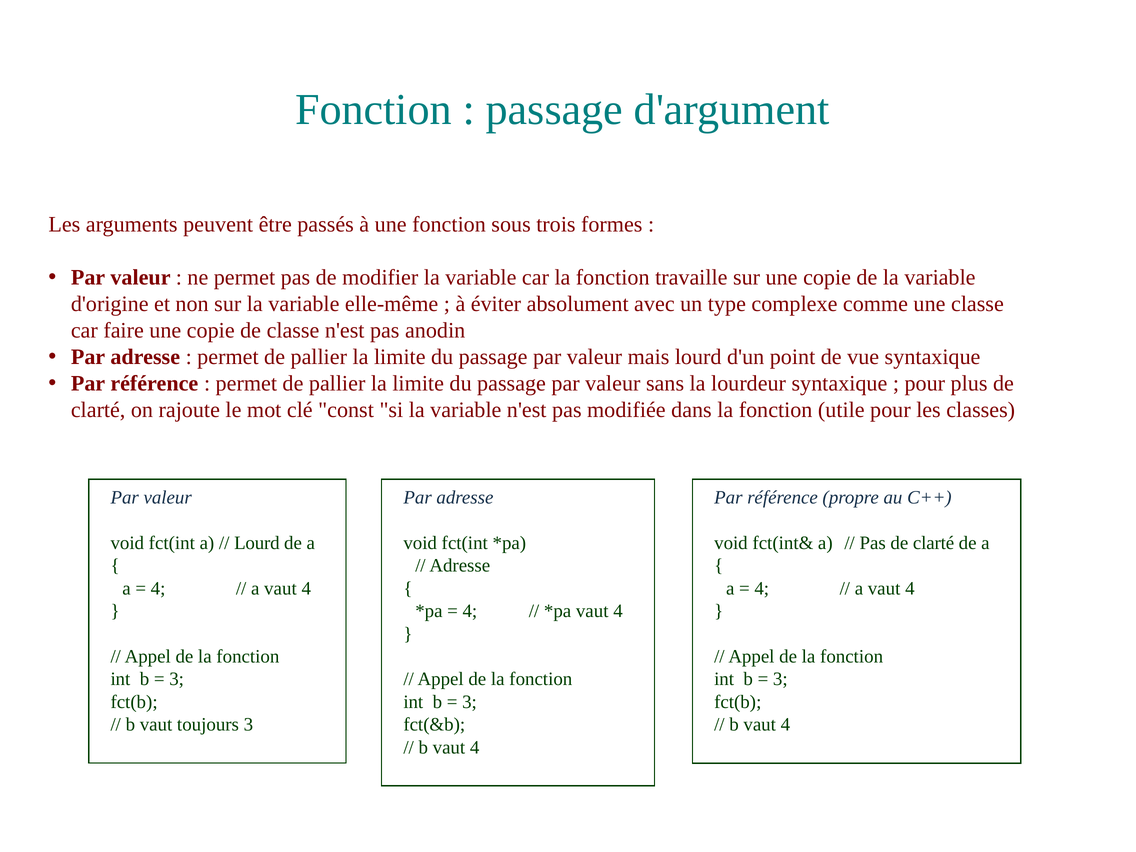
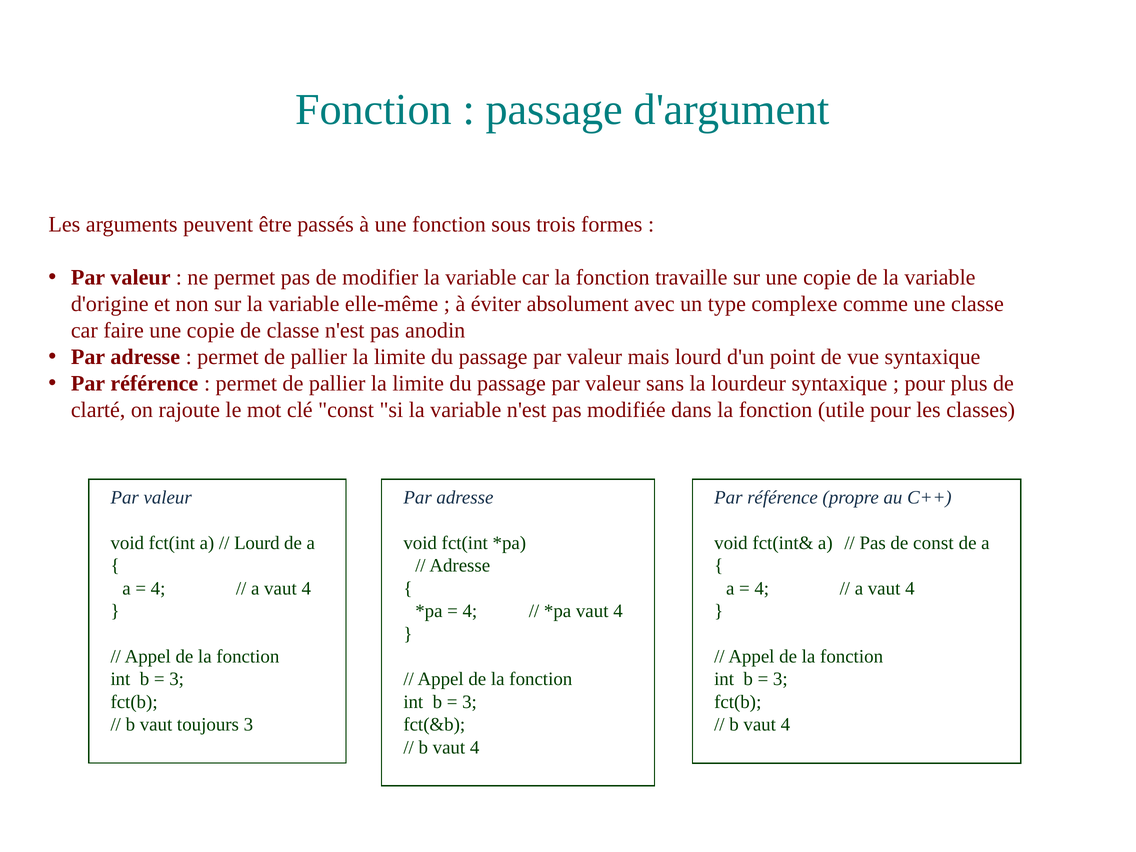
Pas de clarté: clarté -> const (933, 543)
